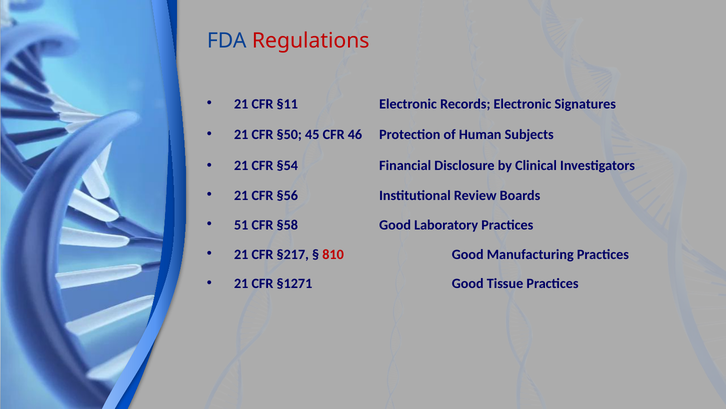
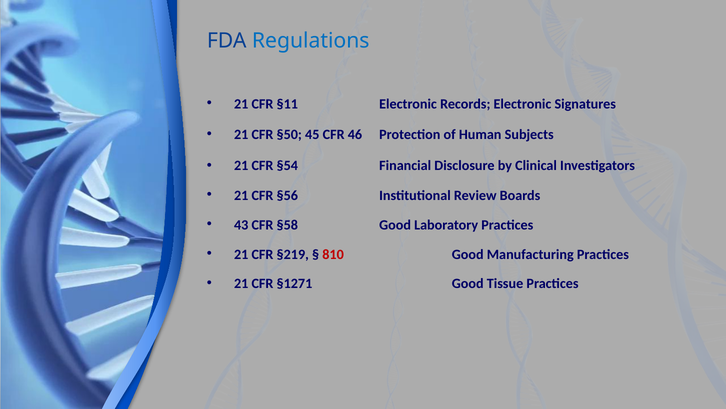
Regulations colour: red -> blue (311, 40)
51: 51 -> 43 (241, 225)
§217: §217 -> §219 (293, 254)
